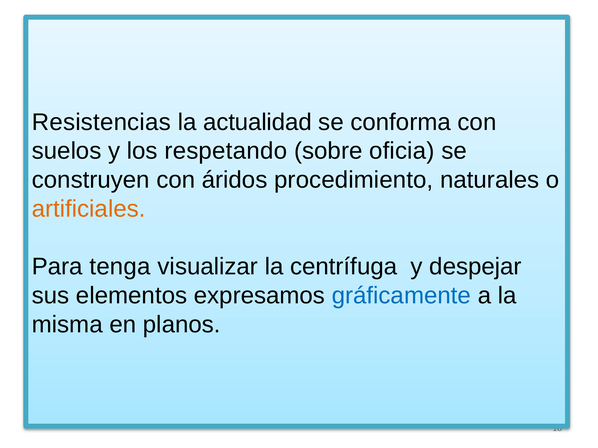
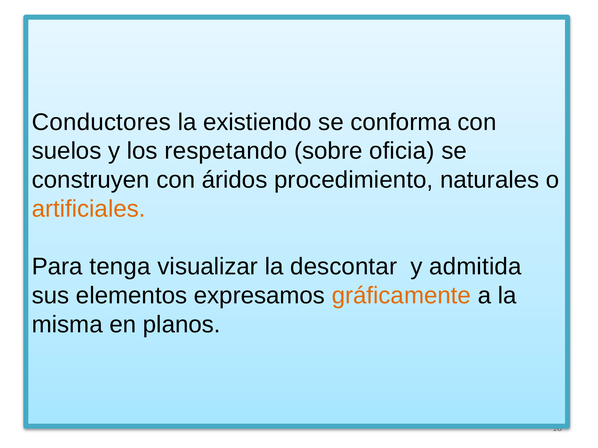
Resistencias: Resistencias -> Conductores (101, 122)
actualidad: actualidad -> existiendo (257, 122)
centrífuga: centrífuga -> descontar (344, 267)
despejar: despejar -> admitida (475, 267)
gráficamente colour: blue -> orange (401, 296)
